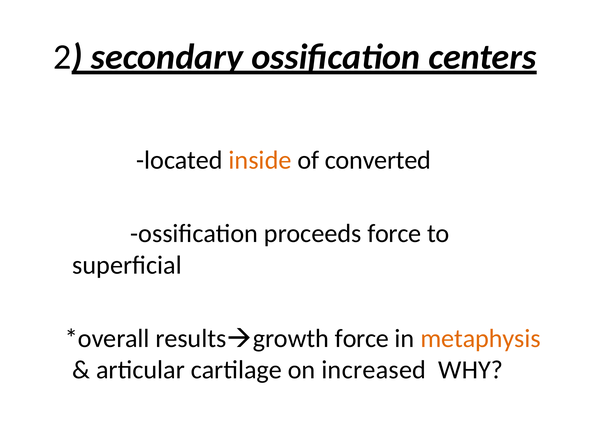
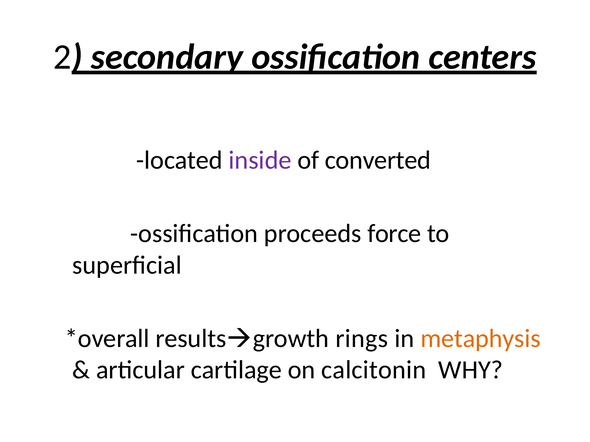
inside colour: orange -> purple (260, 160)
resultsgrowth force: force -> rings (362, 339)
increased: increased -> calcitonin (374, 370)
